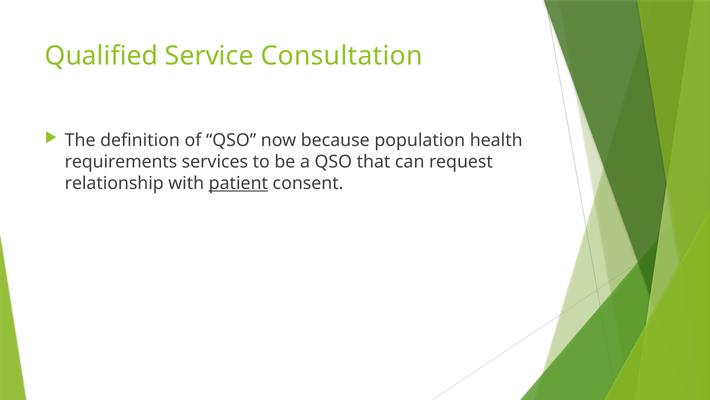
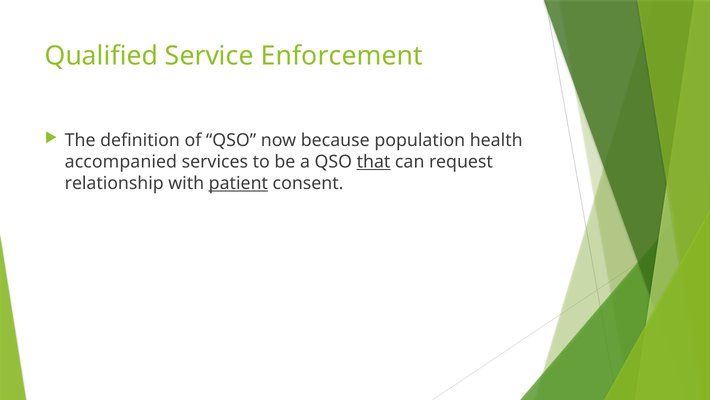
Consultation: Consultation -> Enforcement (342, 56)
requirements: requirements -> accompanied (121, 162)
that underline: none -> present (374, 162)
